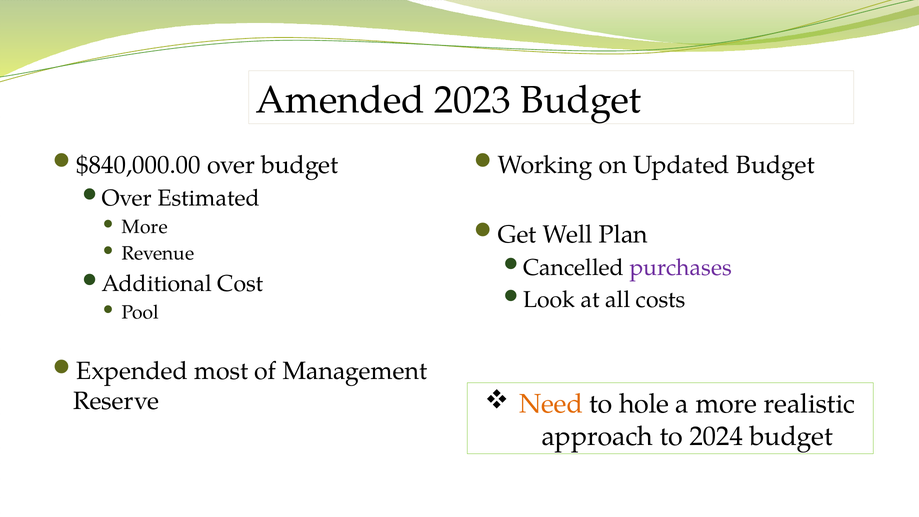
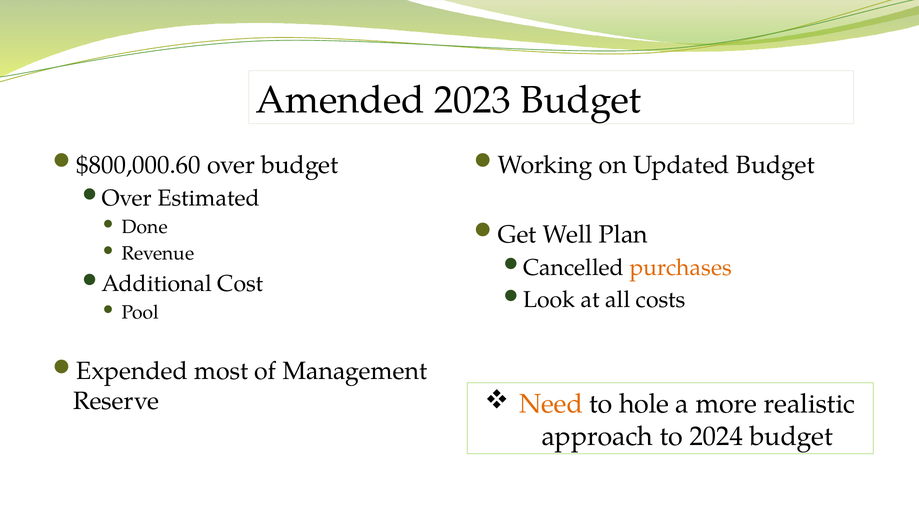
$840,000.00: $840,000.00 -> $800,000.60 (139, 165)
More: More -> Done (145, 227)
purchases colour: purple -> orange (681, 268)
